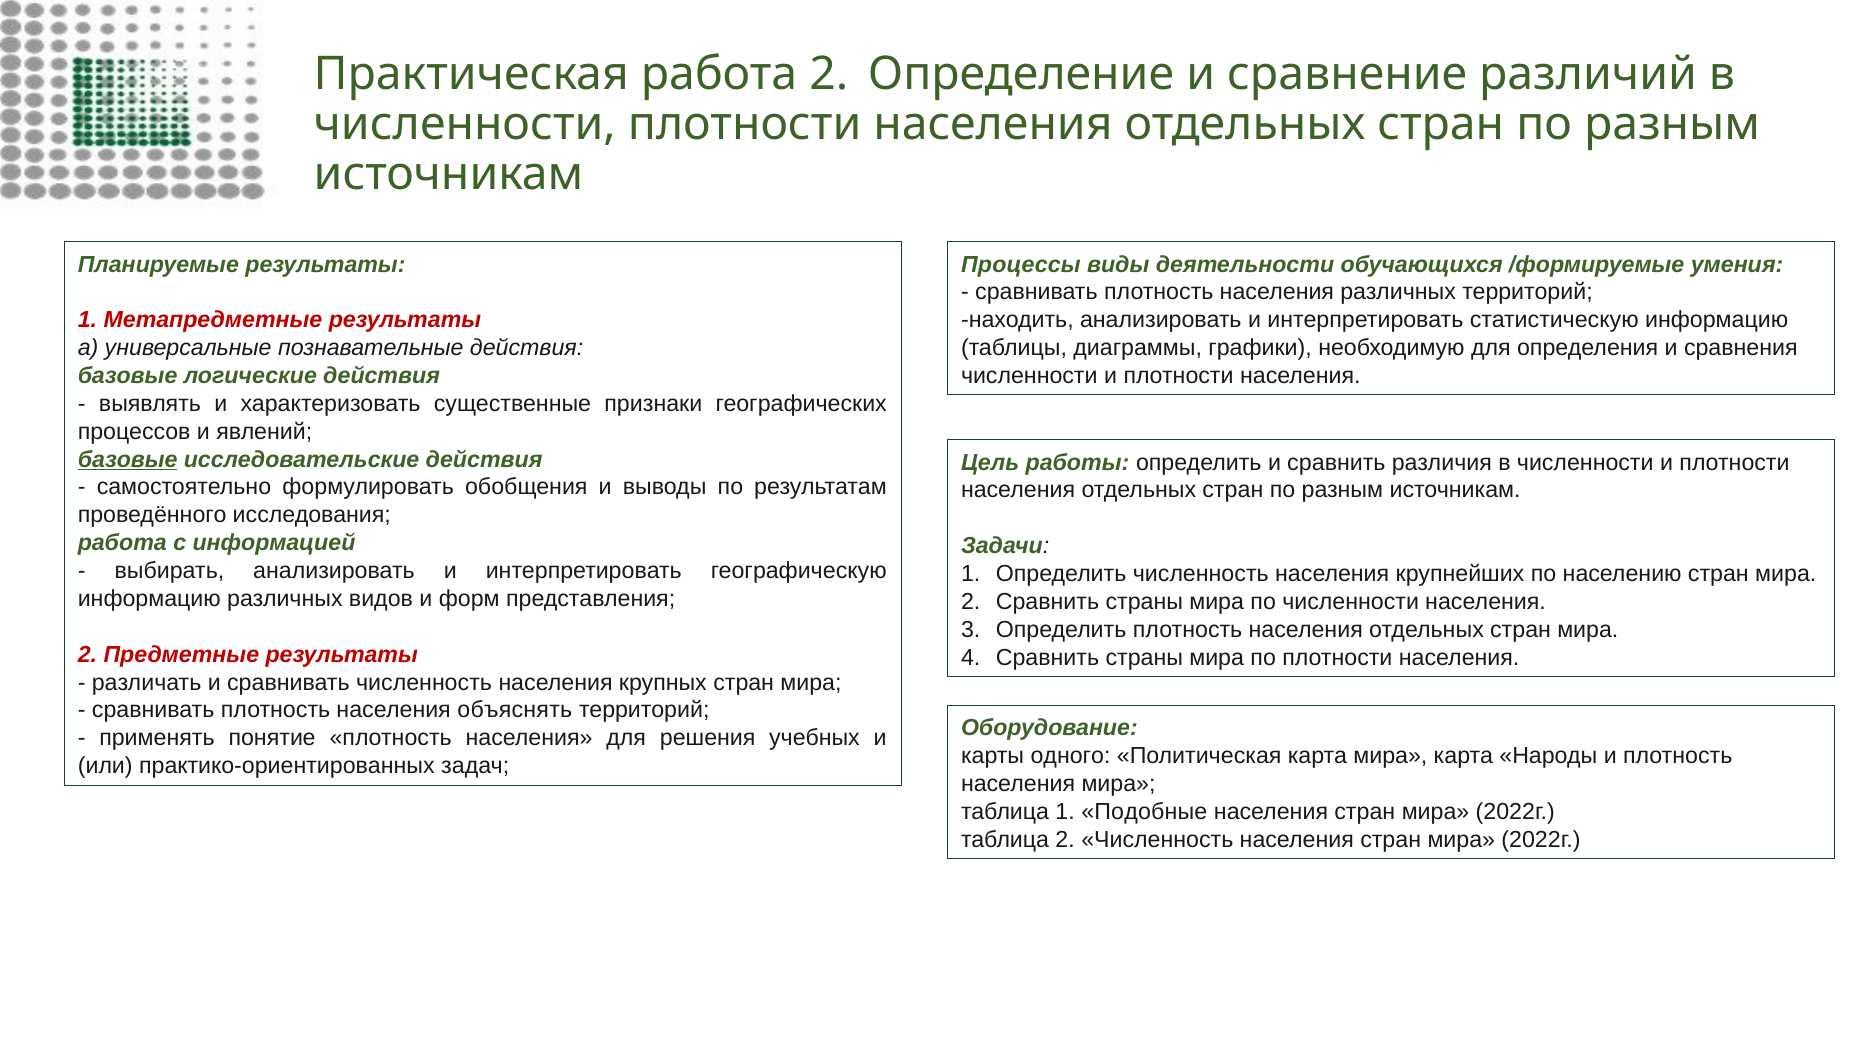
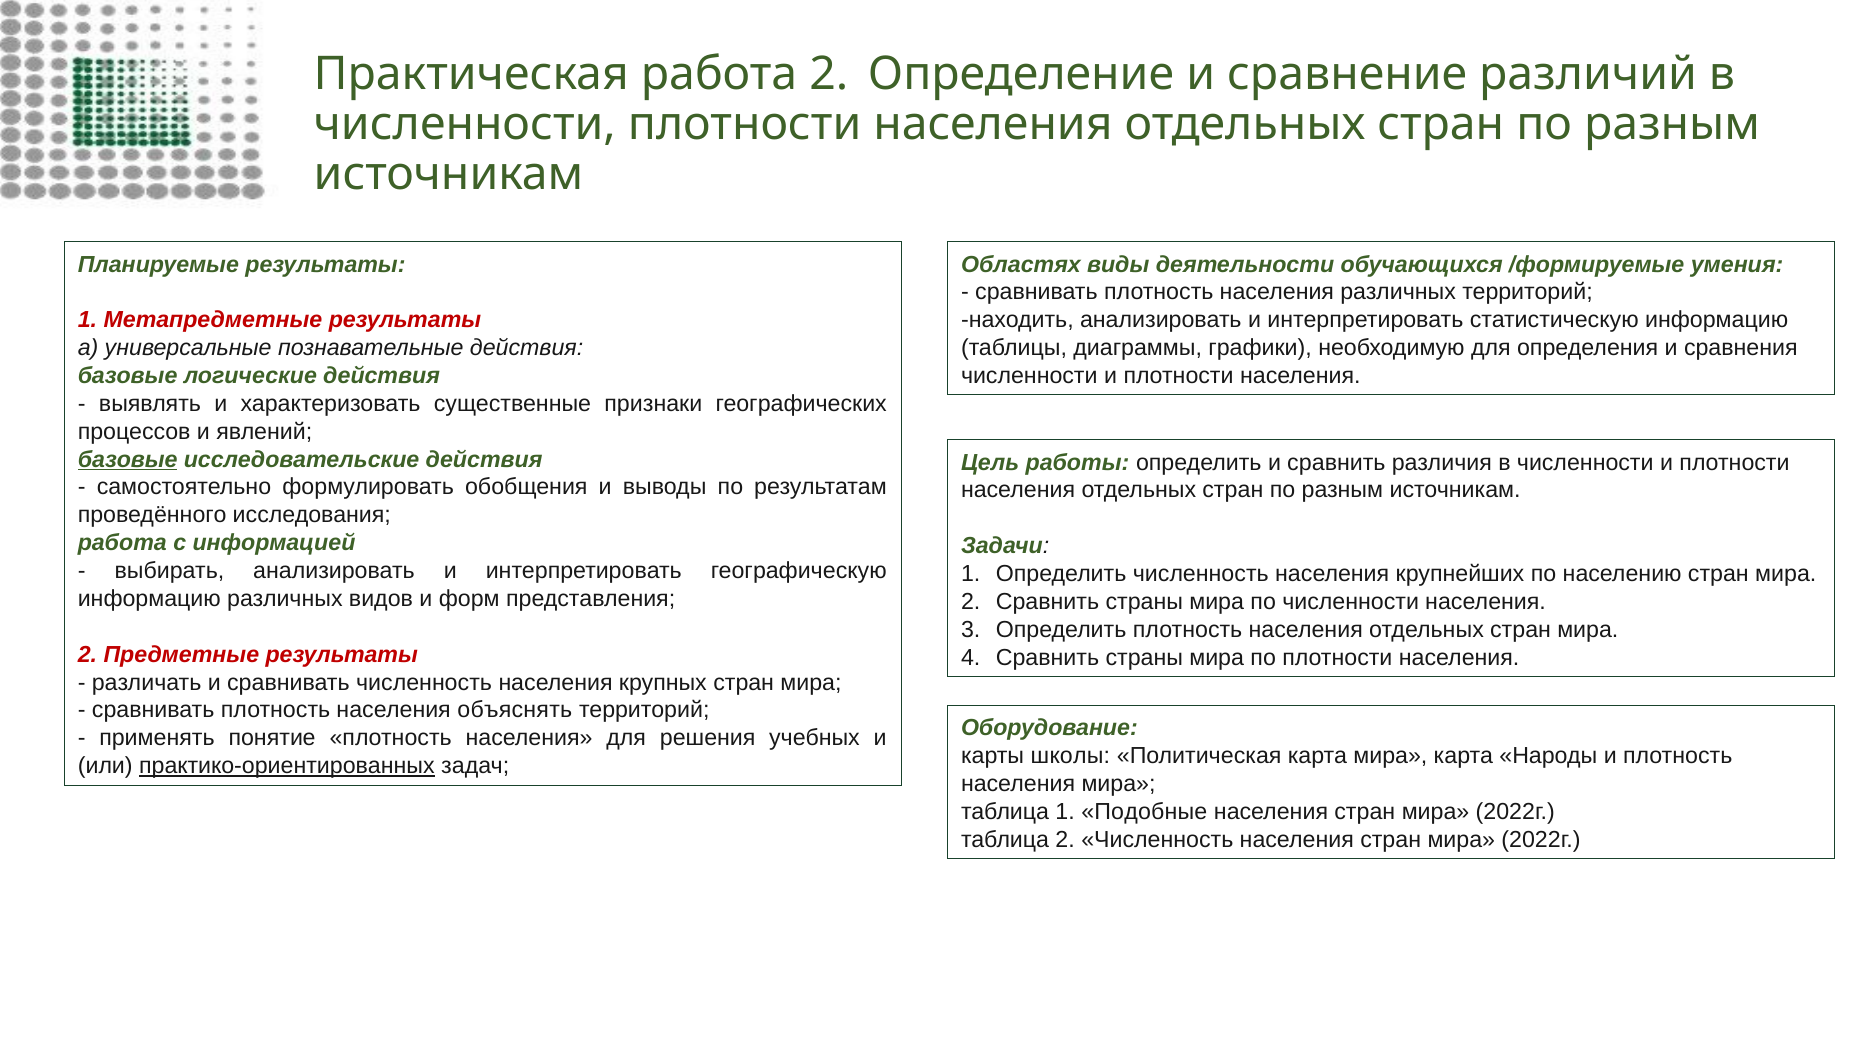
Процессы: Процессы -> Областях (1021, 264)
одного: одного -> школы (1070, 756)
практико-ориентированных underline: none -> present (287, 766)
